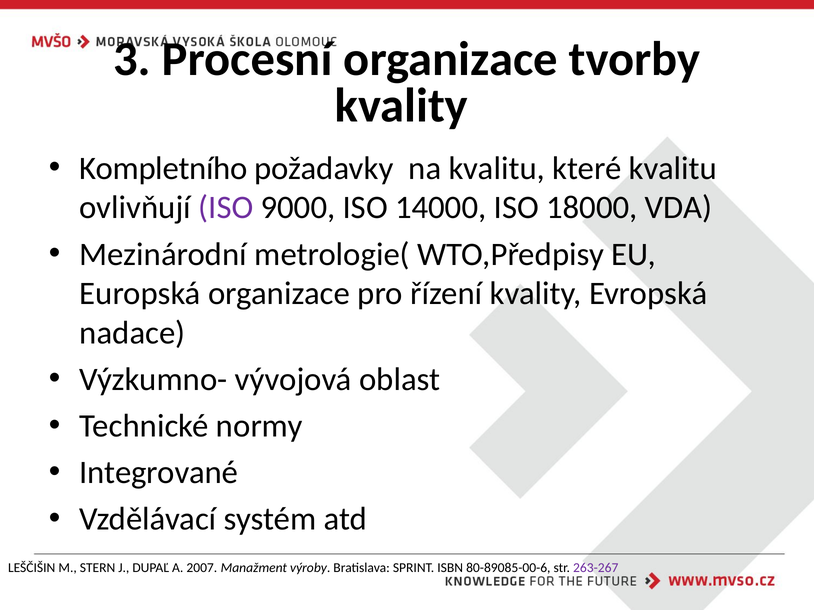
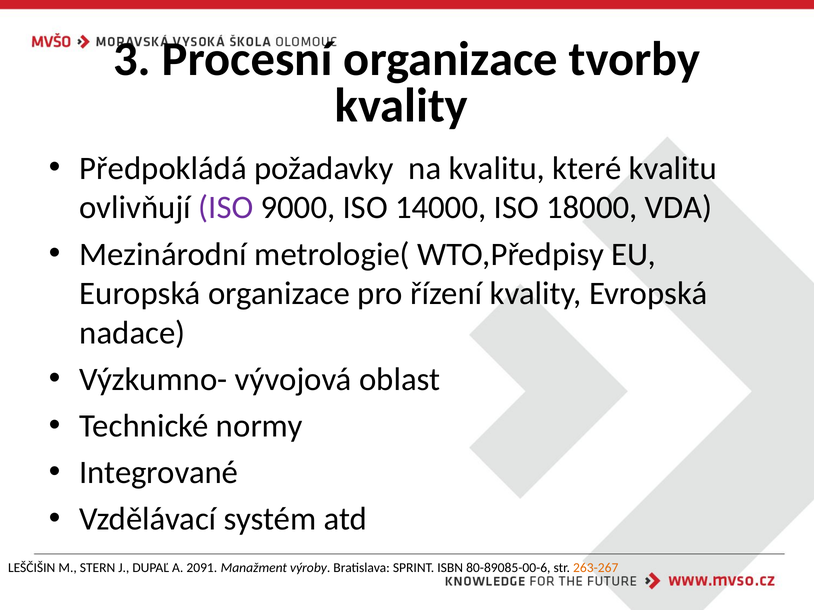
Kompletního: Kompletního -> Předpokládá (163, 168)
2007: 2007 -> 2091 (202, 568)
263-267 colour: purple -> orange (596, 568)
